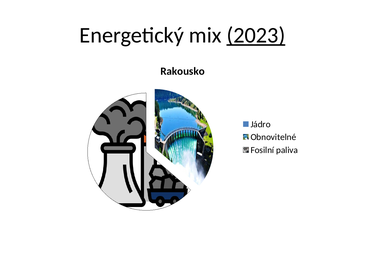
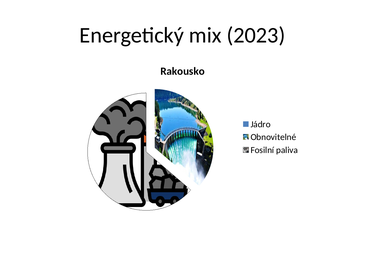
2023 underline: present -> none (256, 35)
